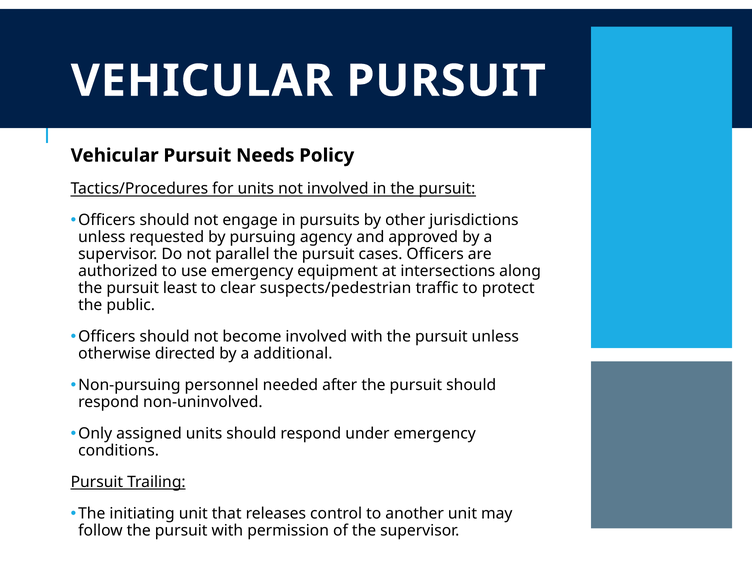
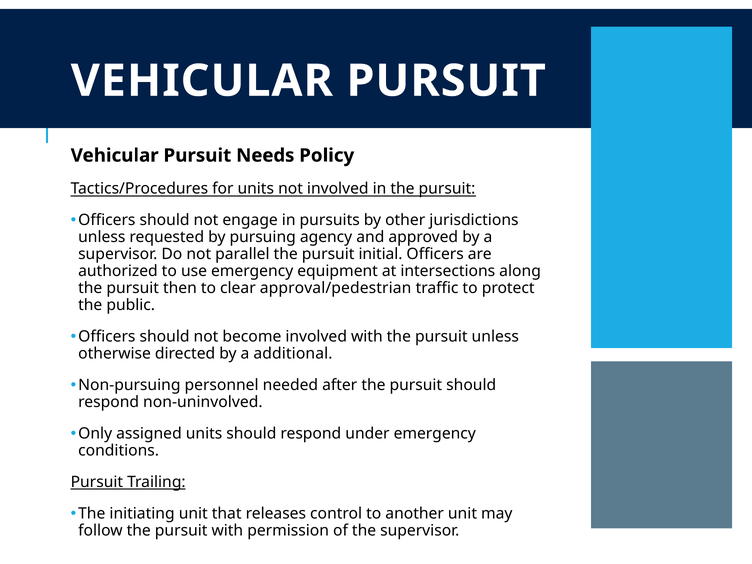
cases: cases -> initial (381, 254)
least: least -> then (180, 288)
suspects/pedestrian: suspects/pedestrian -> approval/pedestrian (336, 288)
